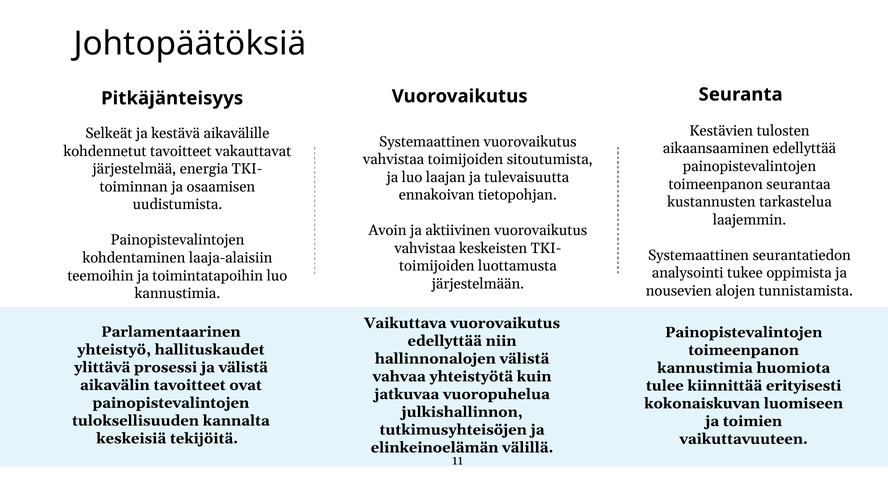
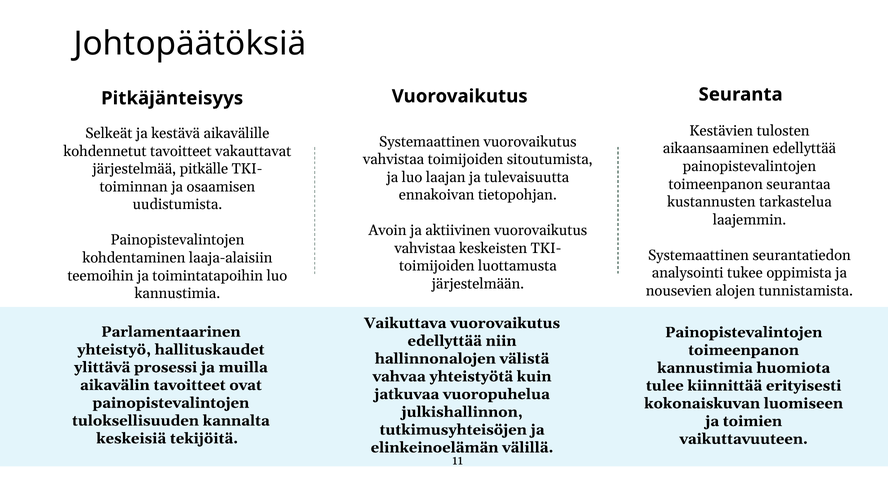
energia: energia -> pitkälle (204, 169)
ja välistä: välistä -> muilla (243, 367)
